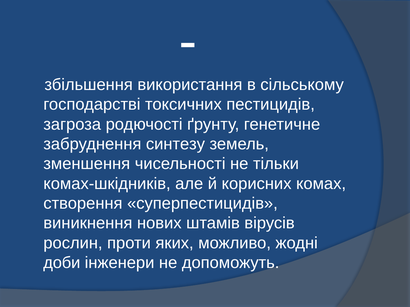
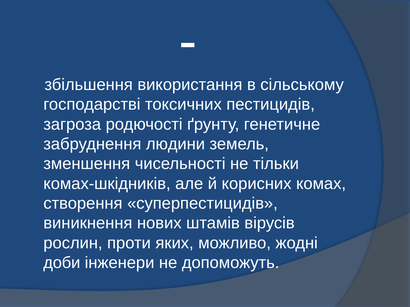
синтезу: синтезу -> людини (175, 144)
